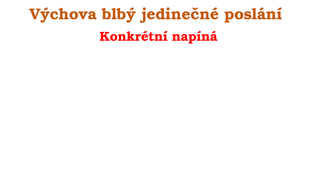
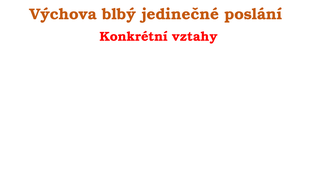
napíná: napíná -> vztahy (195, 37)
